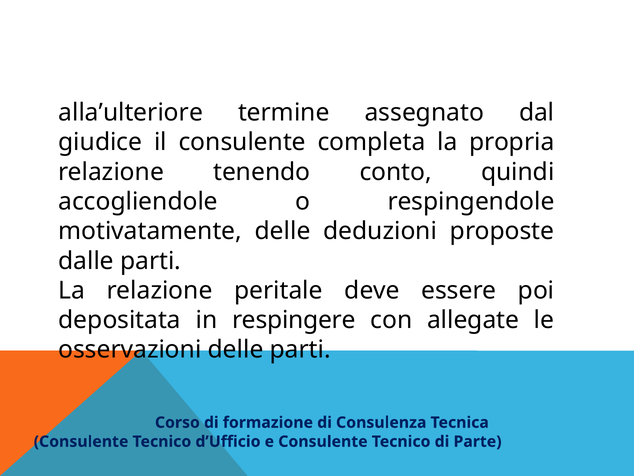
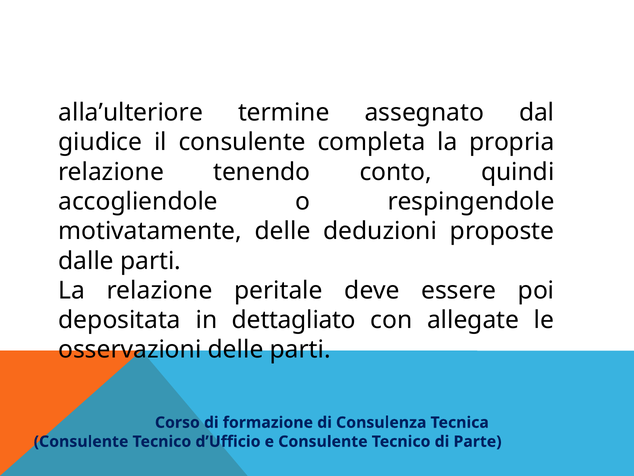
respingere: respingere -> dettagliato (294, 320)
